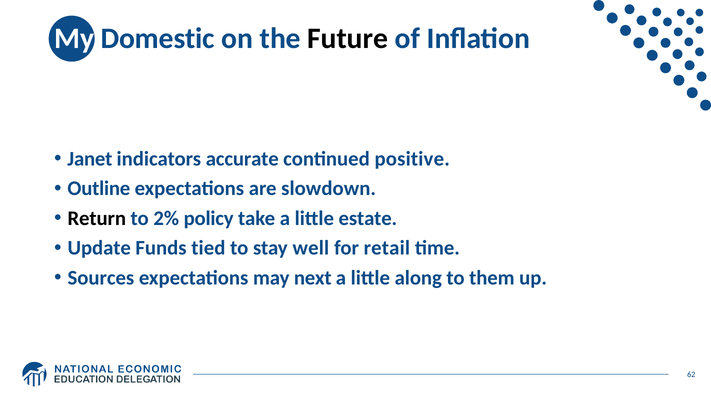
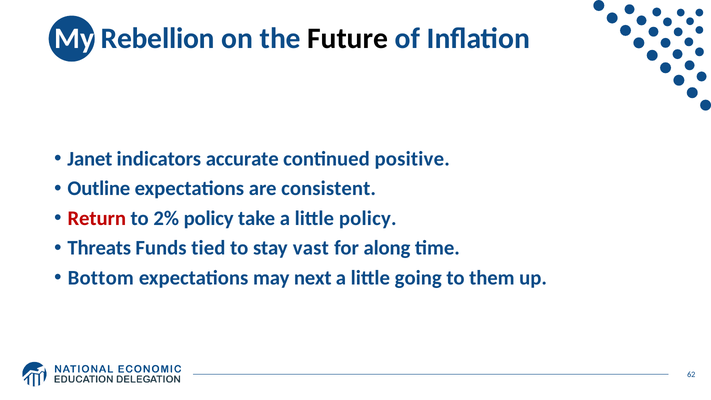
Domestic: Domestic -> Rebellion (158, 38)
slowdown: slowdown -> consistent (329, 189)
Return colour: black -> red (97, 218)
little estate: estate -> policy (368, 218)
Update: Update -> Threats (99, 248)
well: well -> vast (311, 248)
retail: retail -> along (387, 248)
Sources: Sources -> Bottom (101, 278)
along: along -> going (418, 278)
